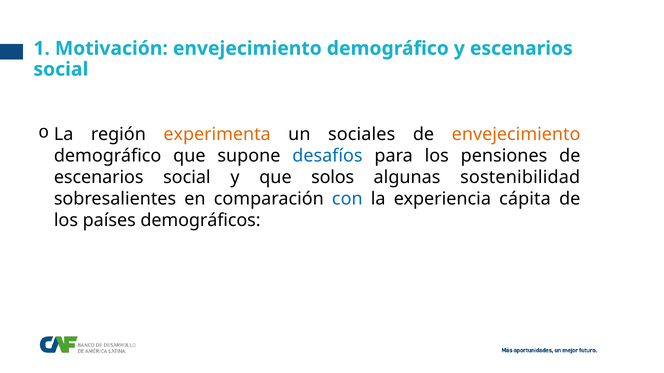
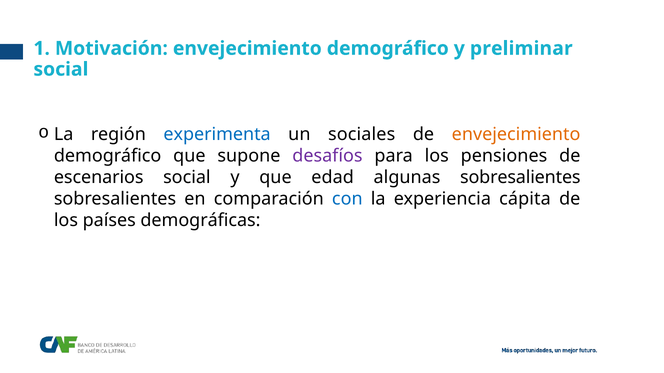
y escenarios: escenarios -> preliminar (521, 48)
experimenta colour: orange -> blue (217, 134)
desafíos colour: blue -> purple (327, 156)
solos: solos -> edad (333, 177)
algunas sostenibilidad: sostenibilidad -> sobresalientes (520, 177)
demográficos: demográficos -> demográficas (200, 221)
